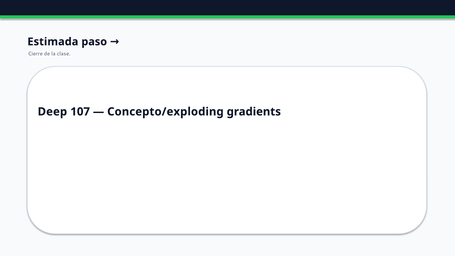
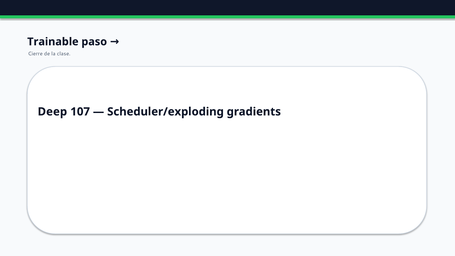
Estimada: Estimada -> Trainable (53, 42)
Concepto/exploding: Concepto/exploding -> Scheduler/exploding (165, 112)
